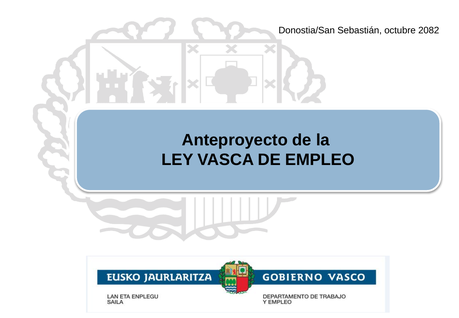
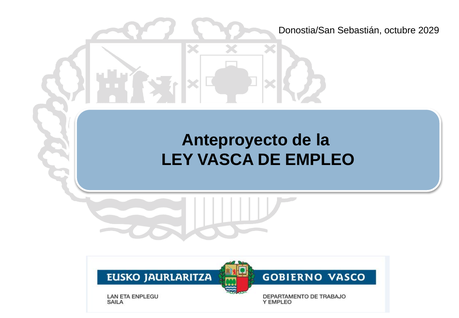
2082: 2082 -> 2029 (429, 30)
